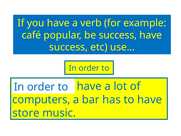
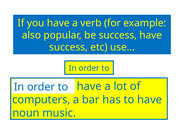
café: café -> also (31, 35)
store: store -> noun (26, 113)
